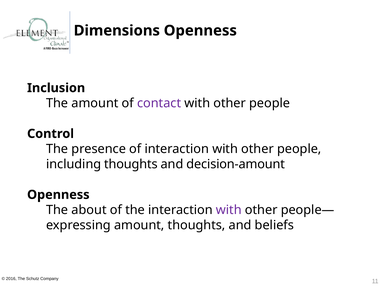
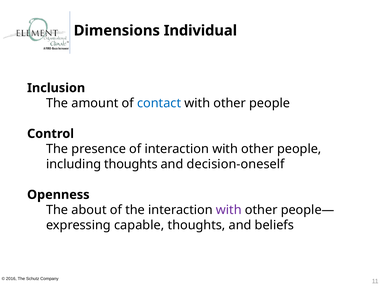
Dimensions Openness: Openness -> Individual (200, 31)
contact colour: purple -> blue (159, 103)
decision-amount: decision-amount -> decision-oneself (236, 164)
amount: amount -> capable (139, 225)
